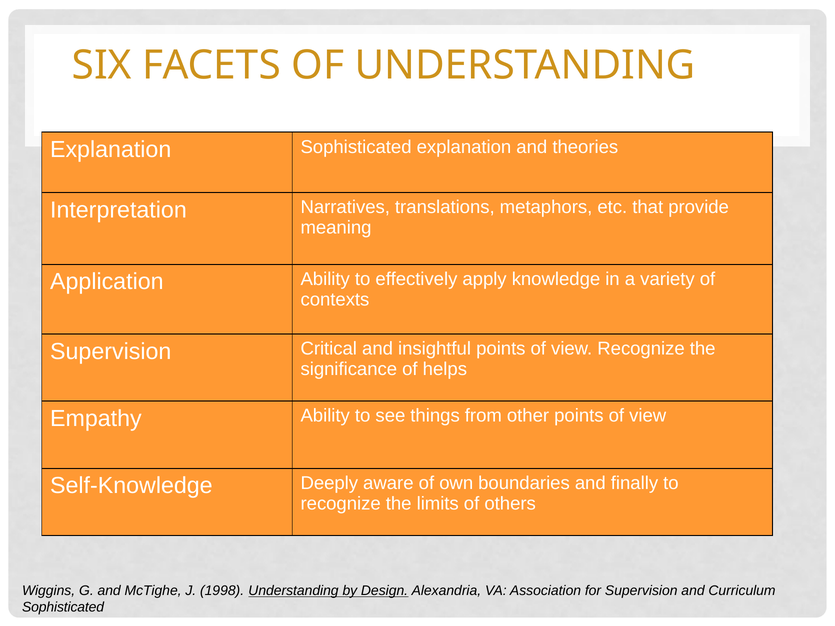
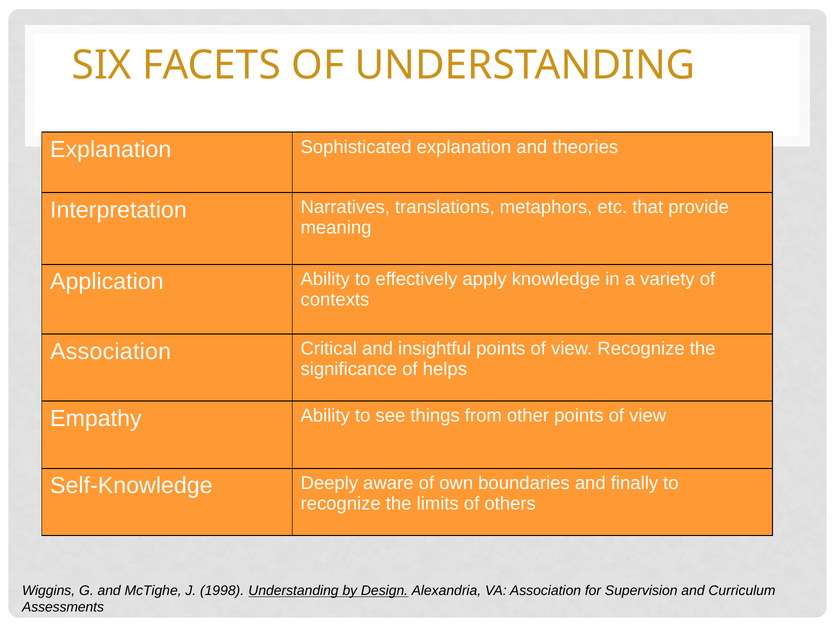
Supervision: Supervision -> Association (111, 351)
Sophisticated: Sophisticated -> Assessments (63, 608)
